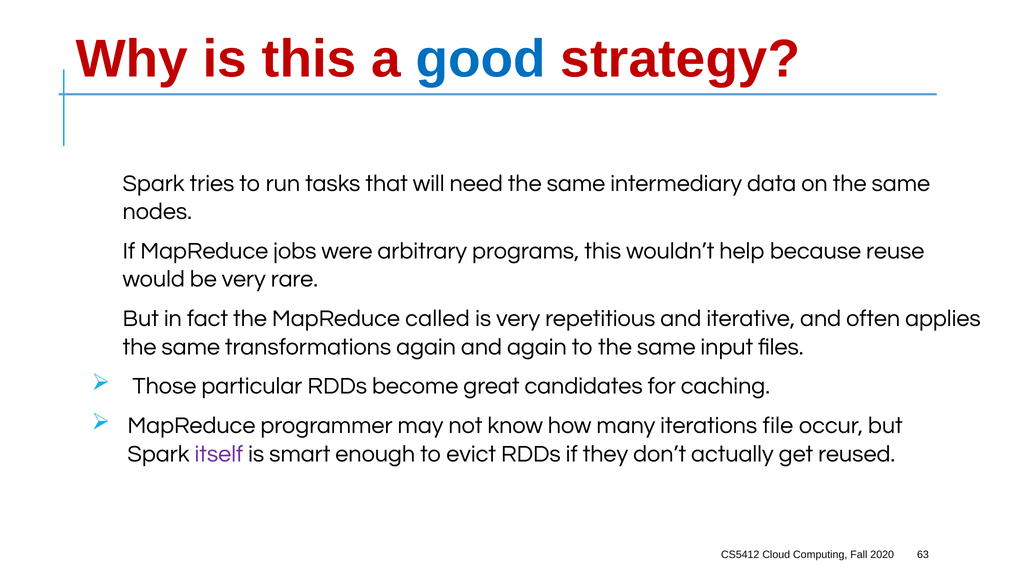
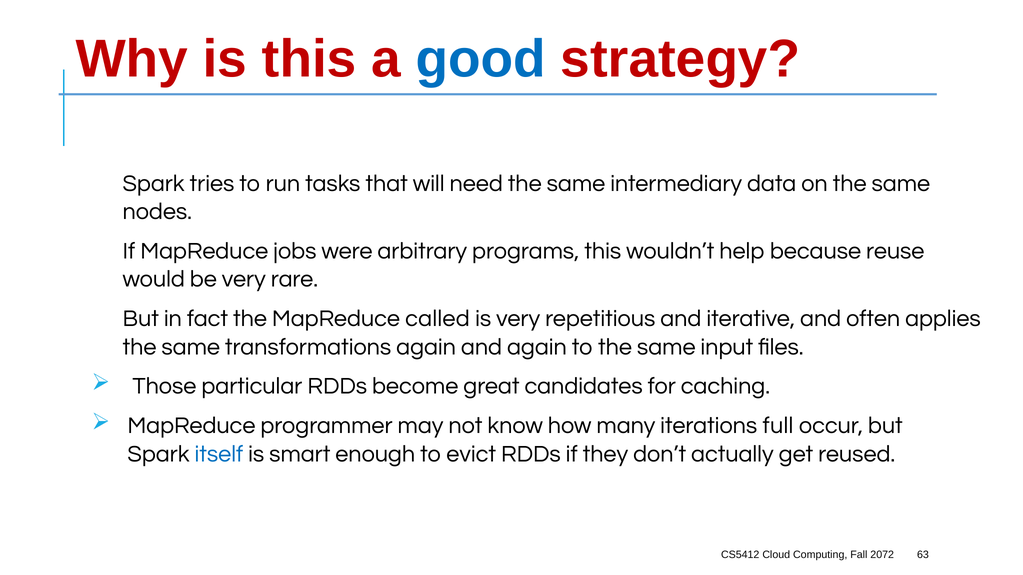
file: file -> full (778, 426)
itself colour: purple -> blue (219, 454)
2020: 2020 -> 2072 (882, 555)
